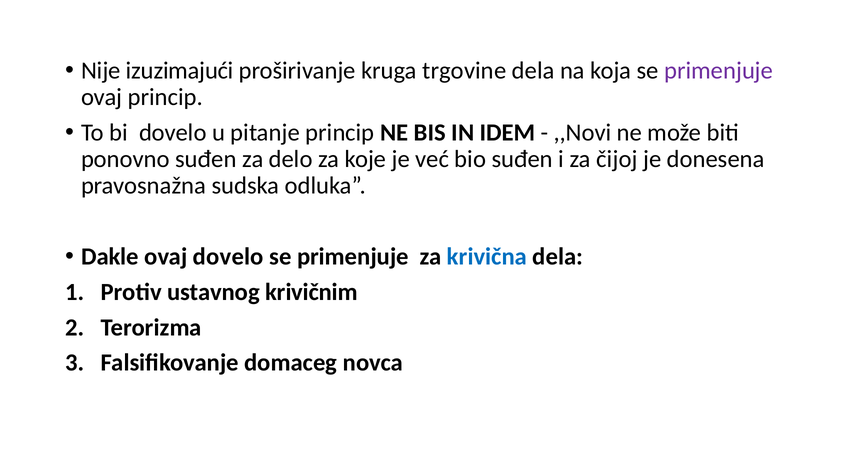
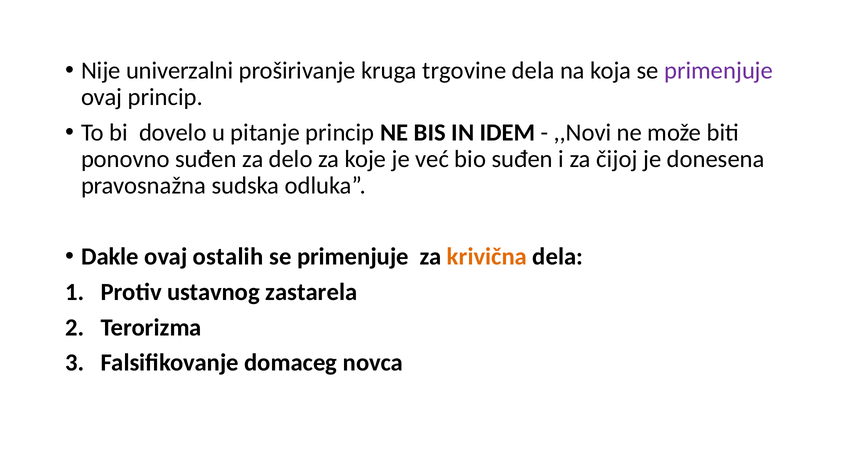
izuzimajući: izuzimajući -> univerzalni (180, 71)
ovaj dovelo: dovelo -> ostalih (228, 257)
krivična colour: blue -> orange (487, 257)
krivičnim: krivičnim -> zastarela (311, 292)
